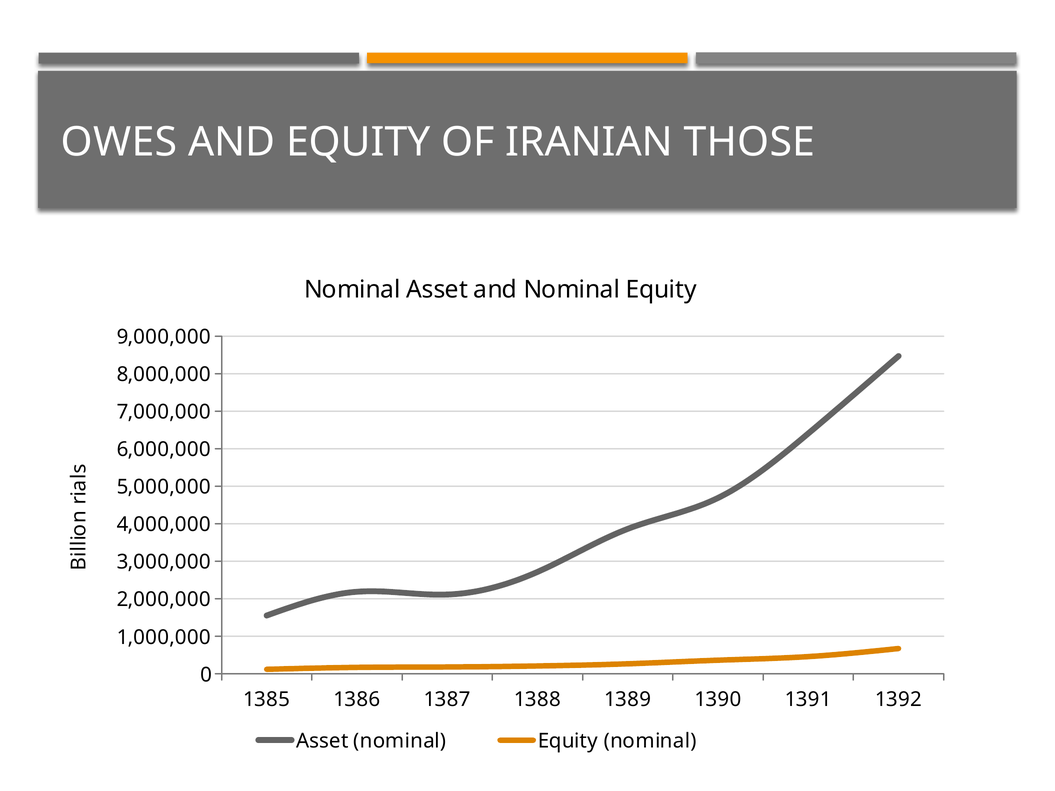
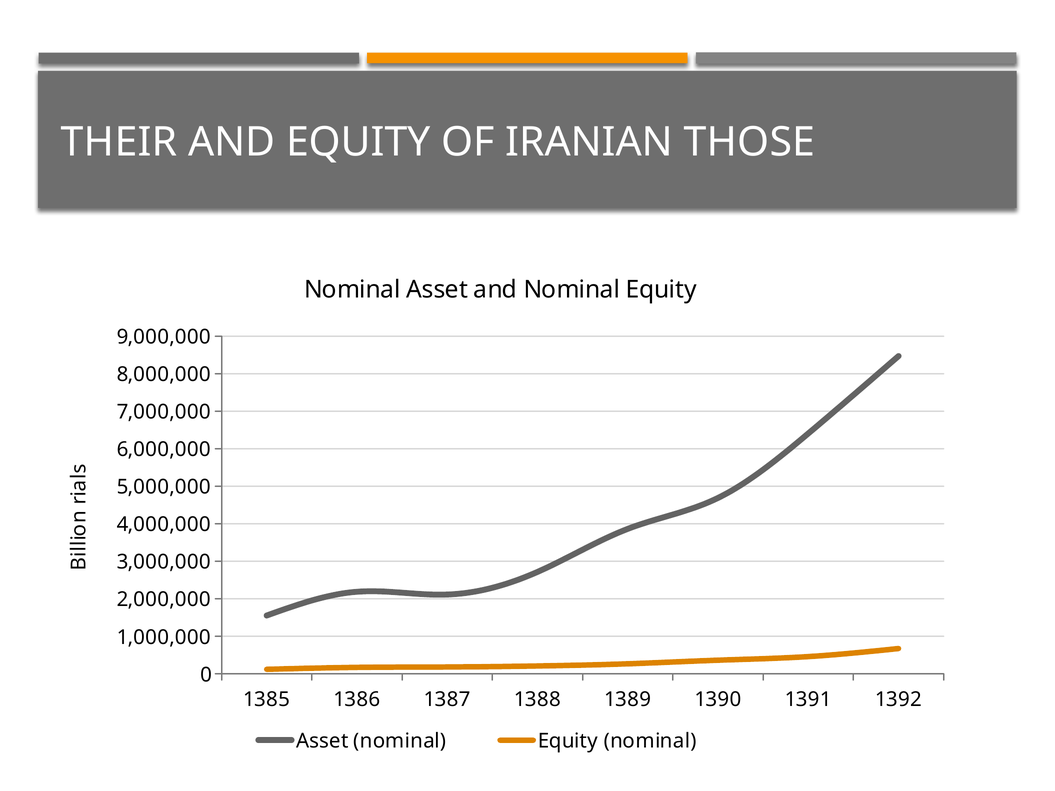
OWES: OWES -> THEIR (119, 142)
